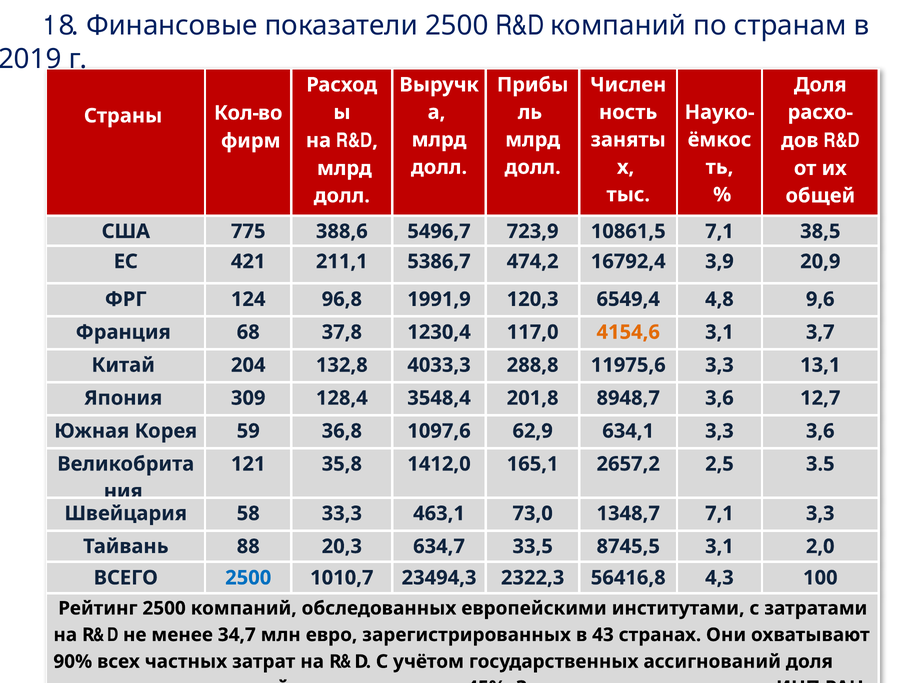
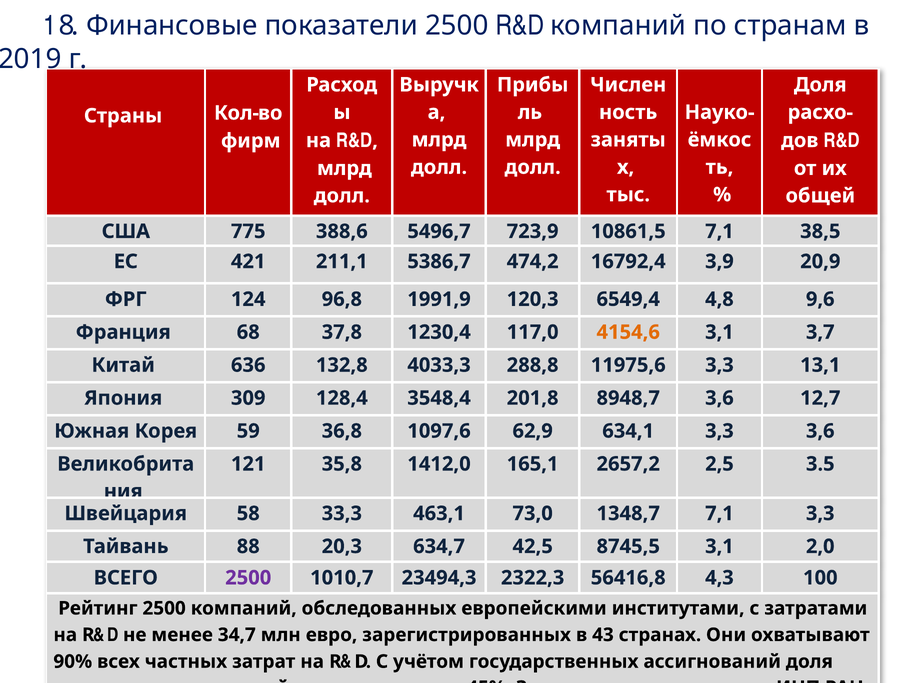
204: 204 -> 636 (248, 365)
33,5: 33,5 -> 42,5 (533, 547)
2500 colour: blue -> purple (248, 578)
